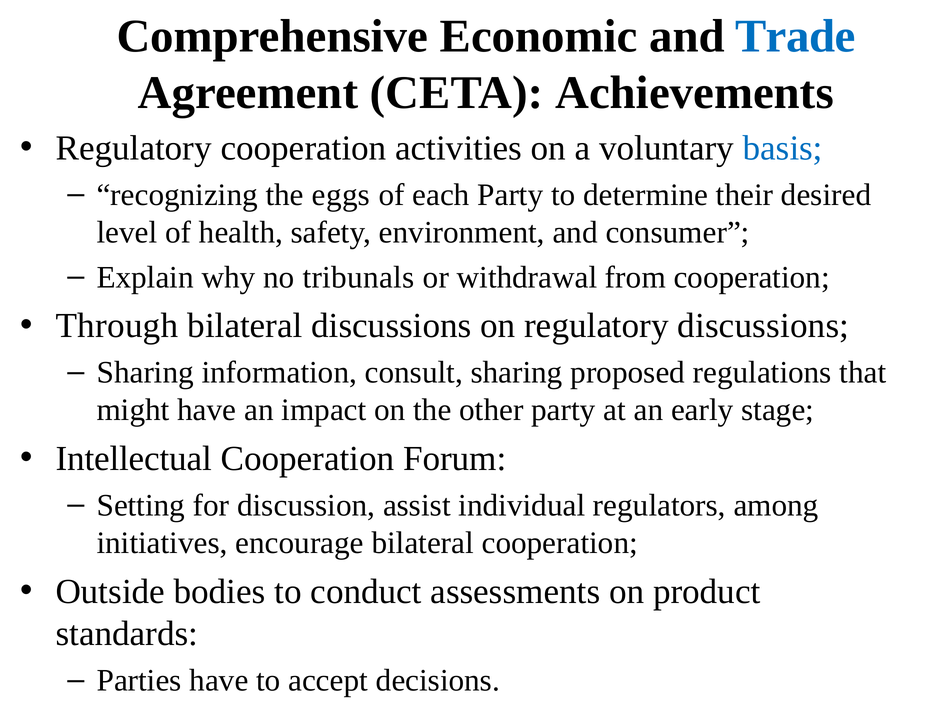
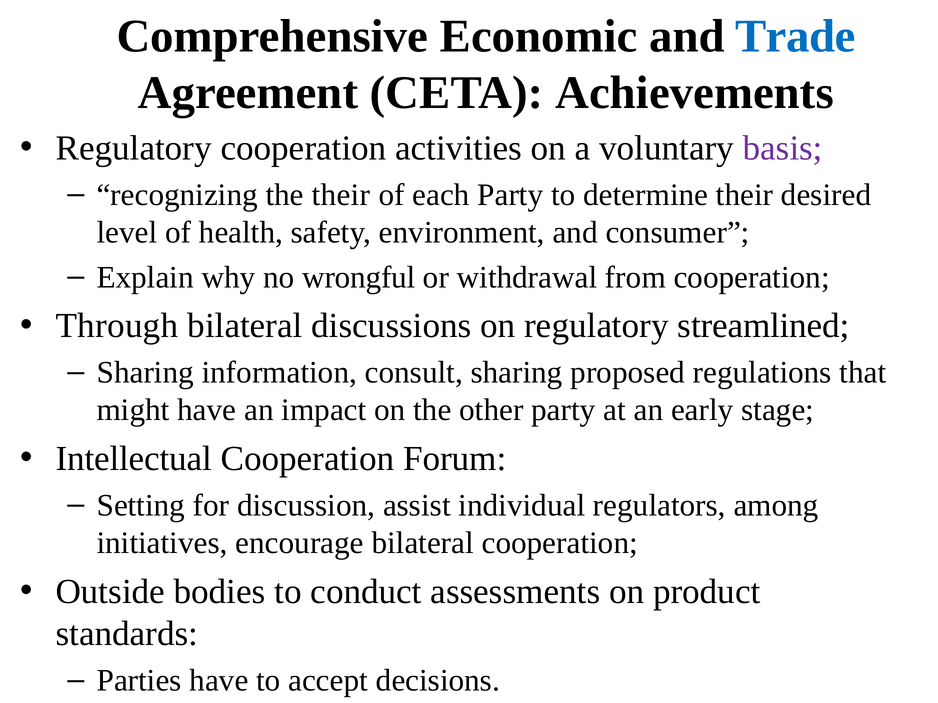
basis colour: blue -> purple (783, 148)
the eggs: eggs -> their (341, 195)
tribunals: tribunals -> wrongful (359, 278)
regulatory discussions: discussions -> streamlined (763, 326)
